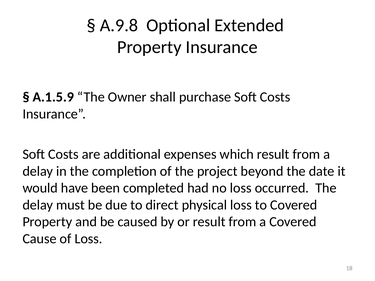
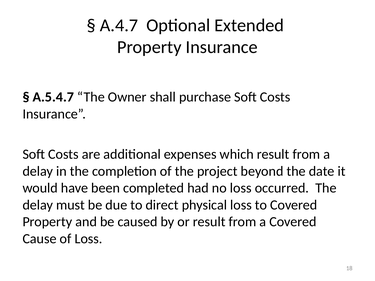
A.9.8: A.9.8 -> A.4.7 (119, 25)
A.1.5.9: A.1.5.9 -> A.5.4.7 (53, 97)
